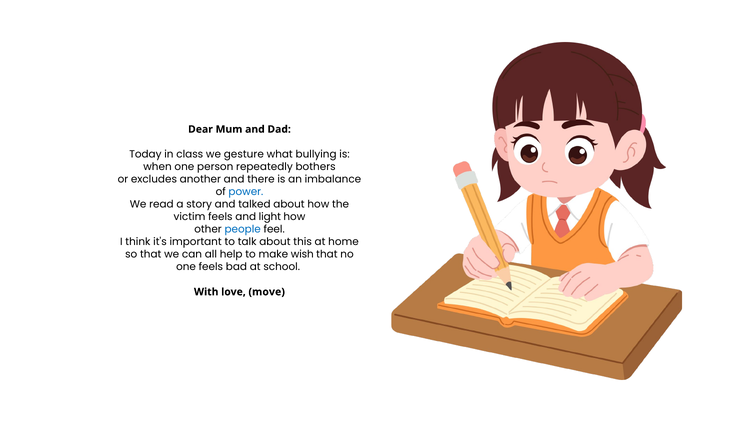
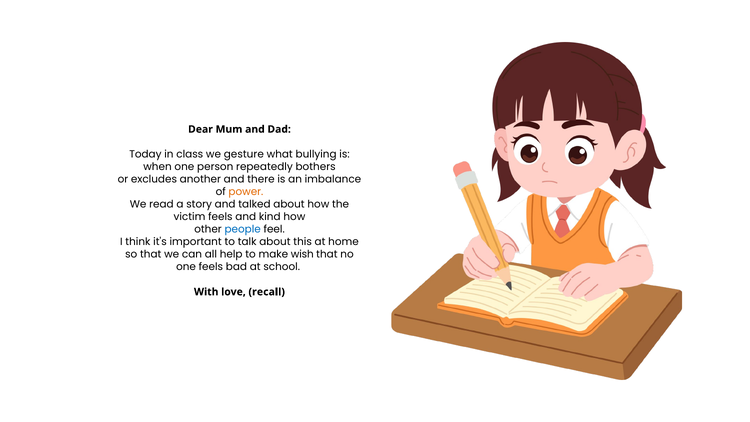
power colour: blue -> orange (246, 192)
light: light -> kind (270, 217)
move: move -> recall (267, 292)
